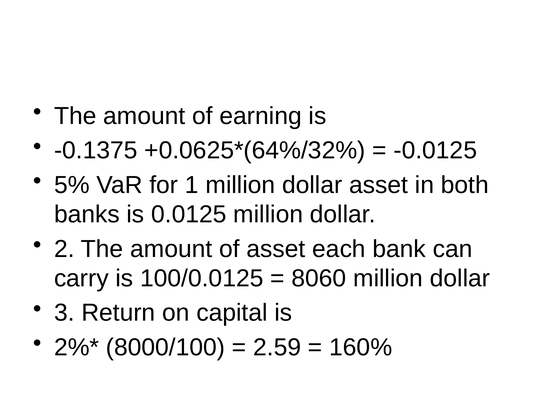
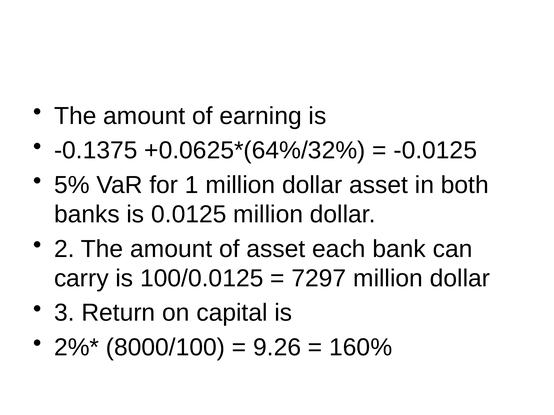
8060: 8060 -> 7297 (319, 279)
2.59: 2.59 -> 9.26 (277, 348)
